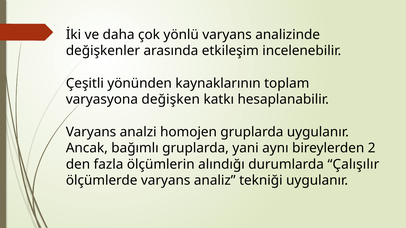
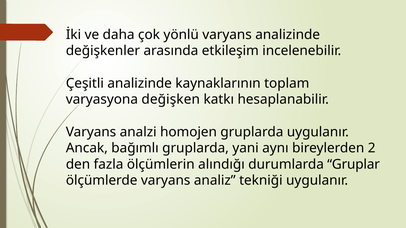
Çeşitli yönünden: yönünden -> analizinde (140, 83)
Çalışılır: Çalışılır -> Gruplar (354, 165)
